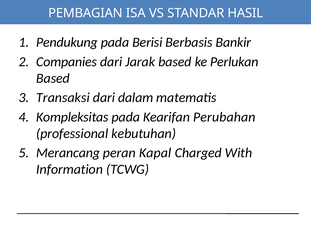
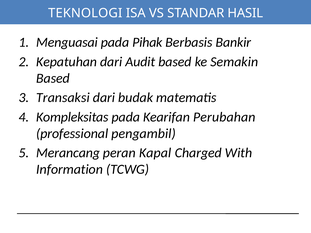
PEMBAGIAN: PEMBAGIAN -> TEKNOLOGI (85, 13)
Pendukung: Pendukung -> Menguasai (67, 42)
Berisi: Berisi -> Pihak (147, 42)
Companies: Companies -> Kepatuhan (67, 62)
Jarak: Jarak -> Audit (140, 62)
Perlukan: Perlukan -> Semakin (234, 62)
dalam: dalam -> budak (136, 98)
kebutuhan: kebutuhan -> pengambil (144, 134)
